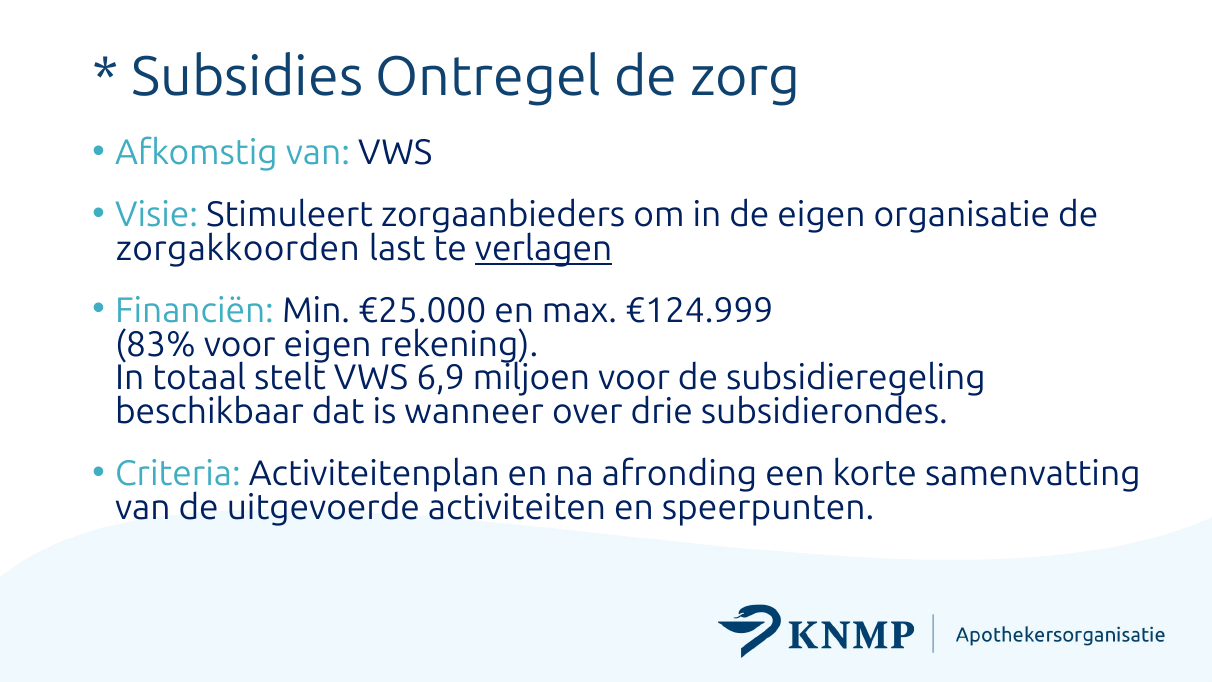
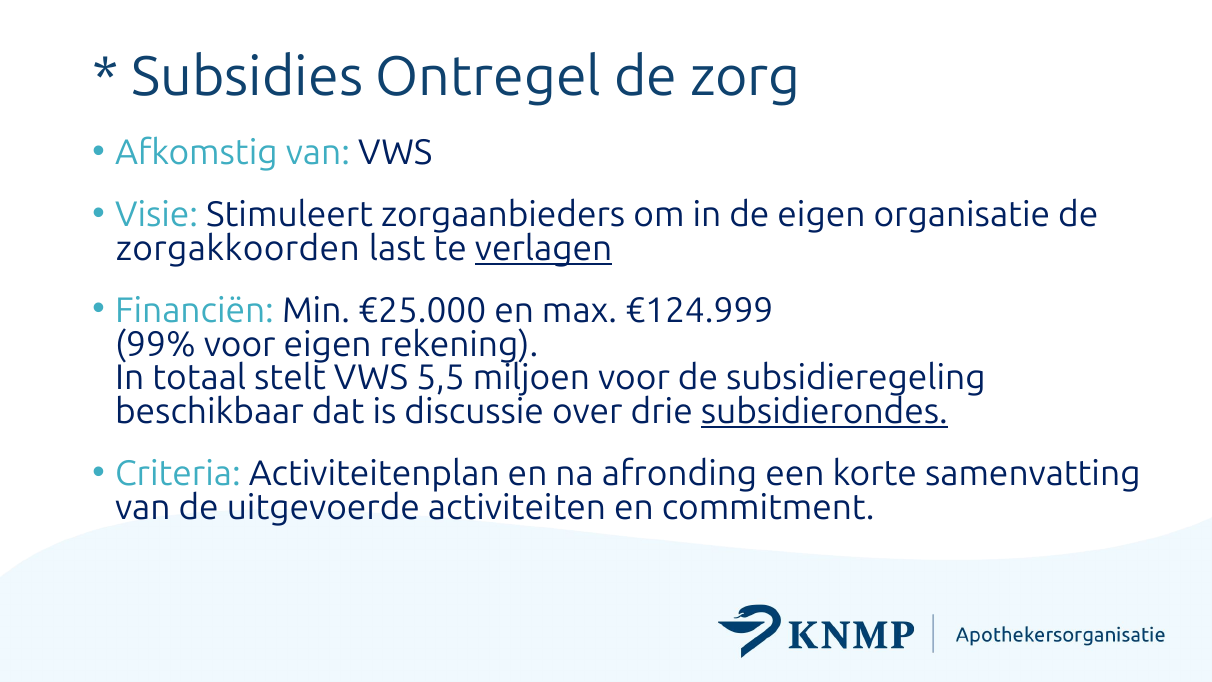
83%: 83% -> 99% (155, 344)
6,9: 6,9 -> 5,5 (441, 378)
wanneer: wanneer -> discussie (474, 412)
subsidierondes underline: none -> present (824, 412)
speerpunten: speerpunten -> commitment (768, 507)
